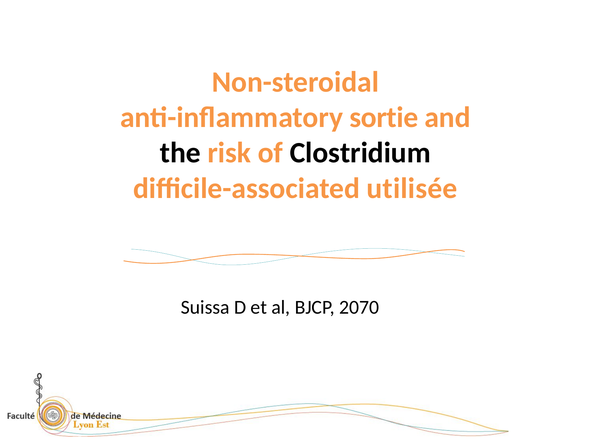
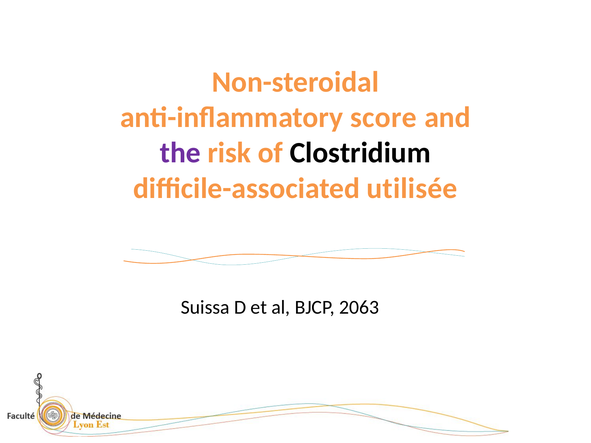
sortie: sortie -> score (384, 117)
the colour: black -> purple (180, 153)
2070: 2070 -> 2063 (359, 308)
